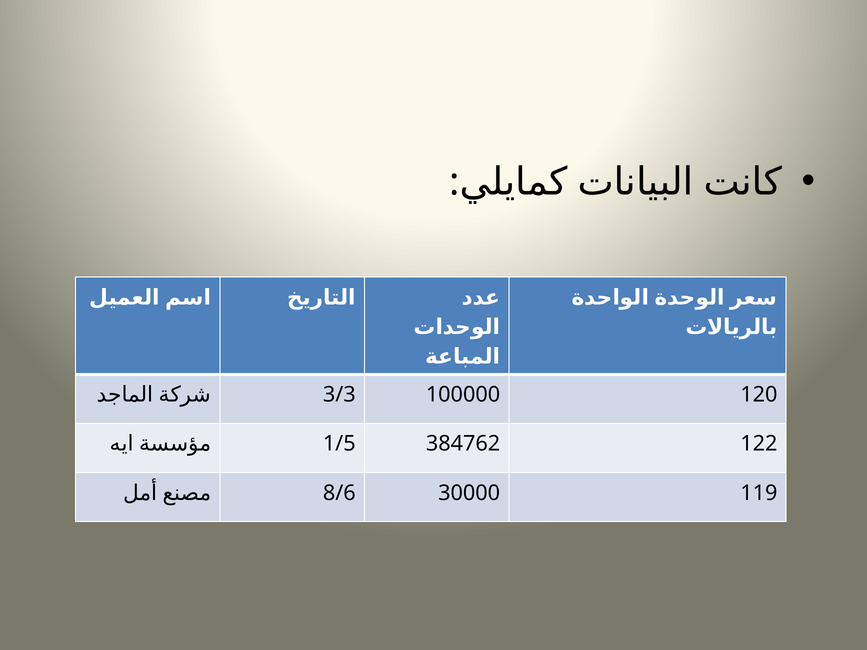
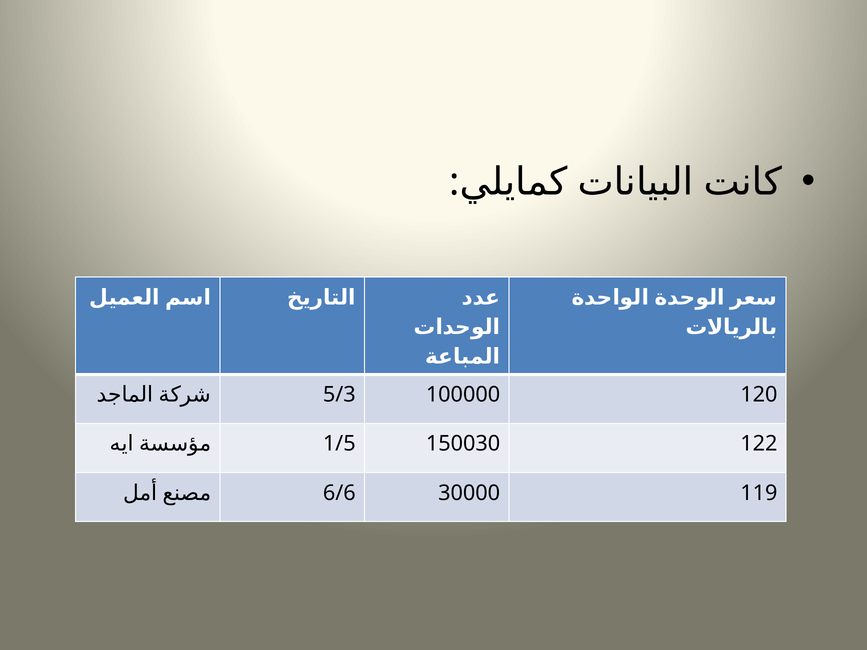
3/3: 3/3 -> 5/3 (339, 395)
384762: 384762 -> 150030 (463, 444)
8/6: 8/6 -> 6/6 (339, 493)
